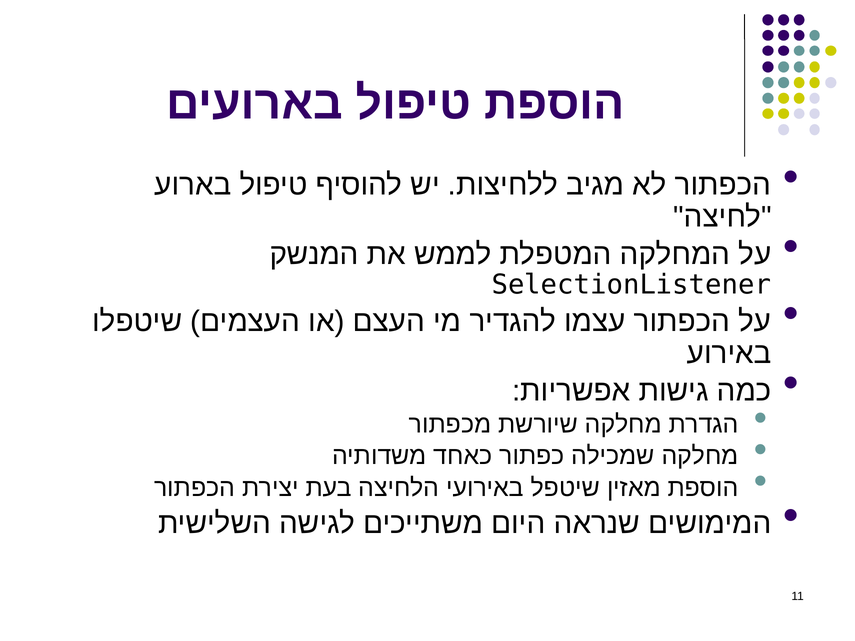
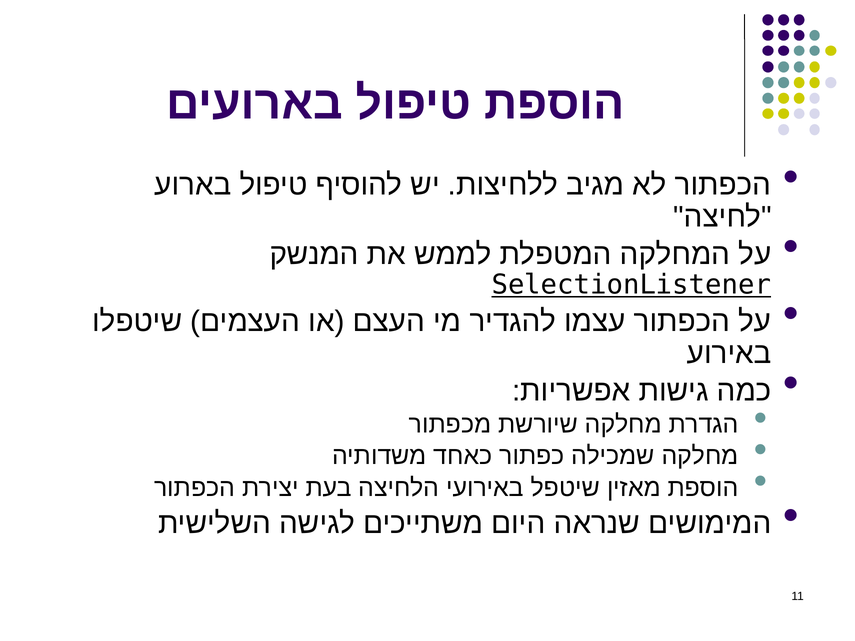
SelectionListener underline: none -> present (631, 285)
